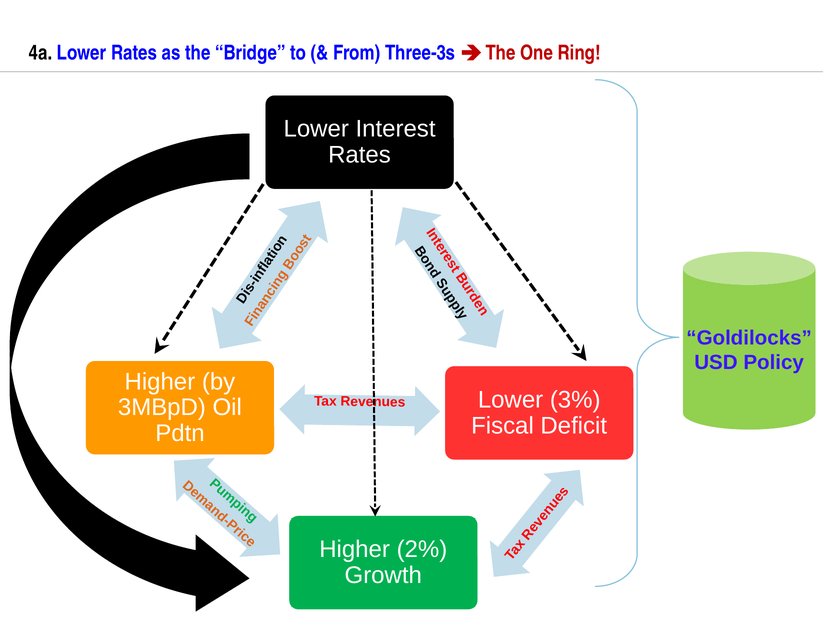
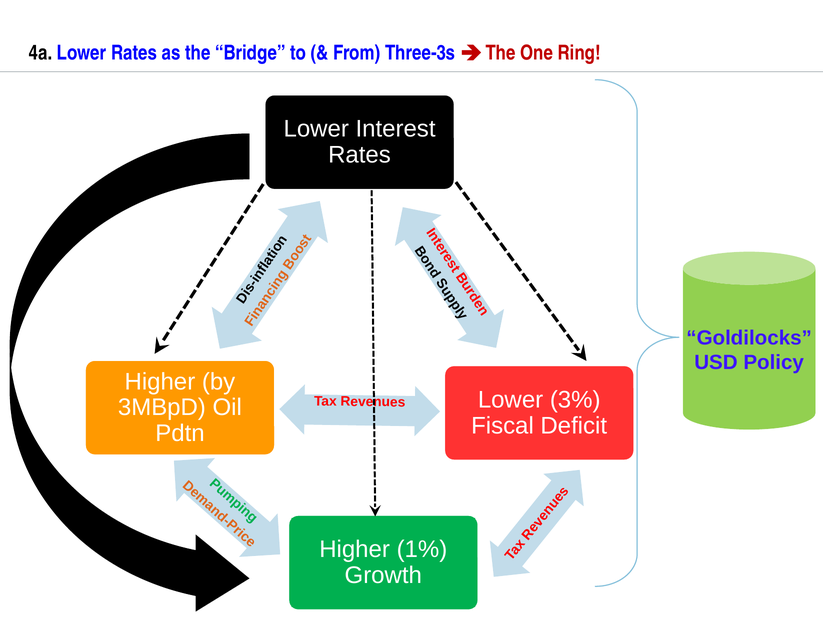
2%: 2% -> 1% (422, 550)
